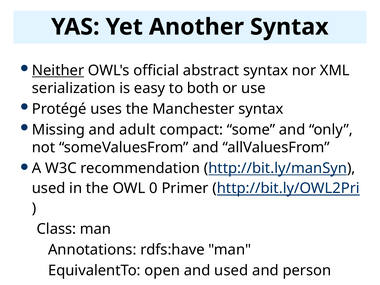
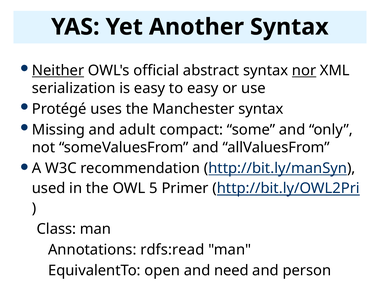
nor underline: none -> present (304, 71)
to both: both -> easy (203, 88)
0: 0 -> 5 (153, 188)
rdfs:have: rdfs:have -> rdfs:read (172, 250)
and used: used -> need (231, 270)
